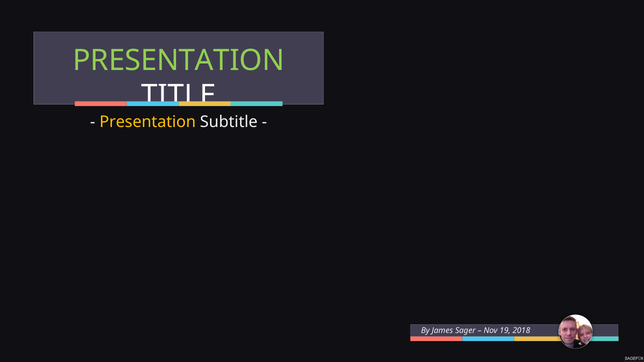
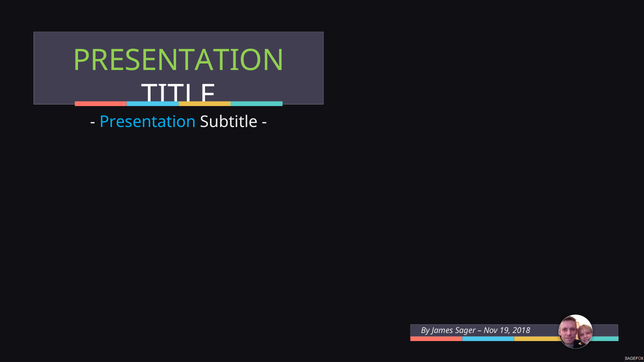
Presentation colour: yellow -> light blue (148, 122)
